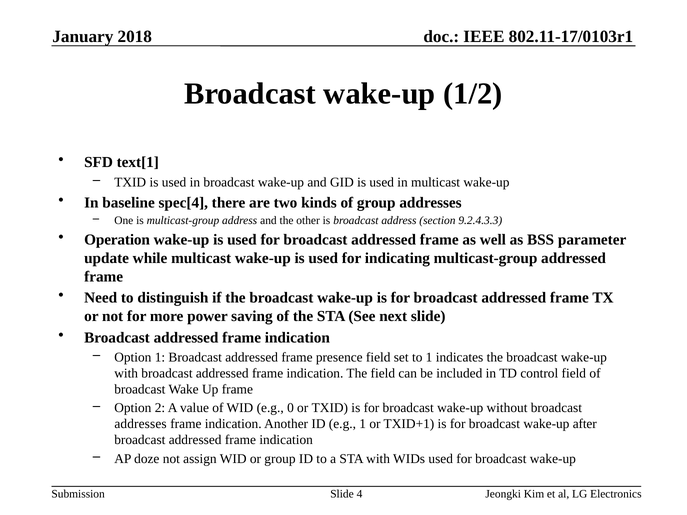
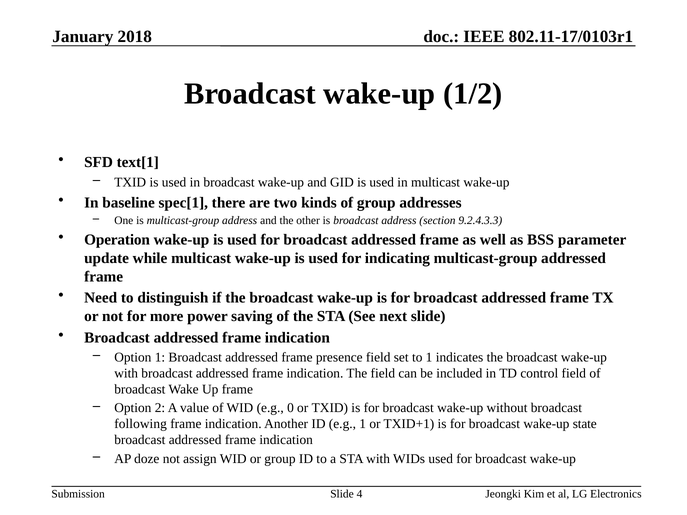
spec[4: spec[4 -> spec[1 (183, 203)
addresses: addresses -> following (141, 424)
after: after -> state (585, 424)
